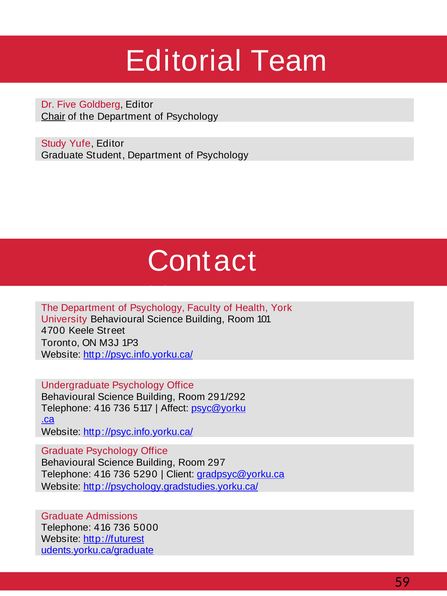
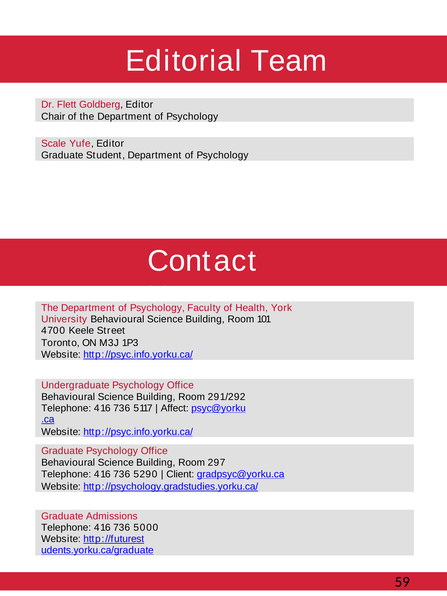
Five: Five -> Flett (67, 105)
Chair underline: present -> none (53, 116)
Study: Study -> Scale (54, 144)
